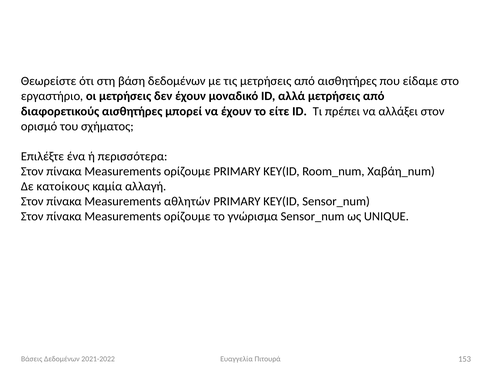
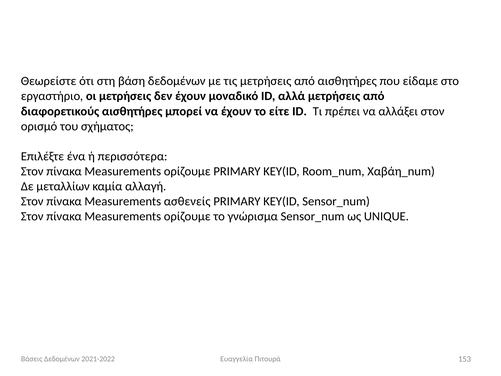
κατοίκους: κατοίκους -> μεταλλίων (63, 186)
αθλητών: αθλητών -> ασθενείς (187, 201)
